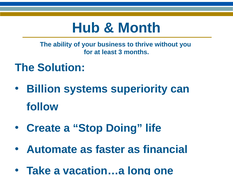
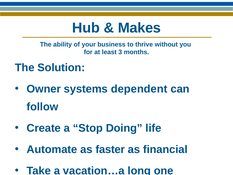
Month: Month -> Makes (139, 28)
Billion: Billion -> Owner (44, 89)
superiority: superiority -> dependent (139, 89)
